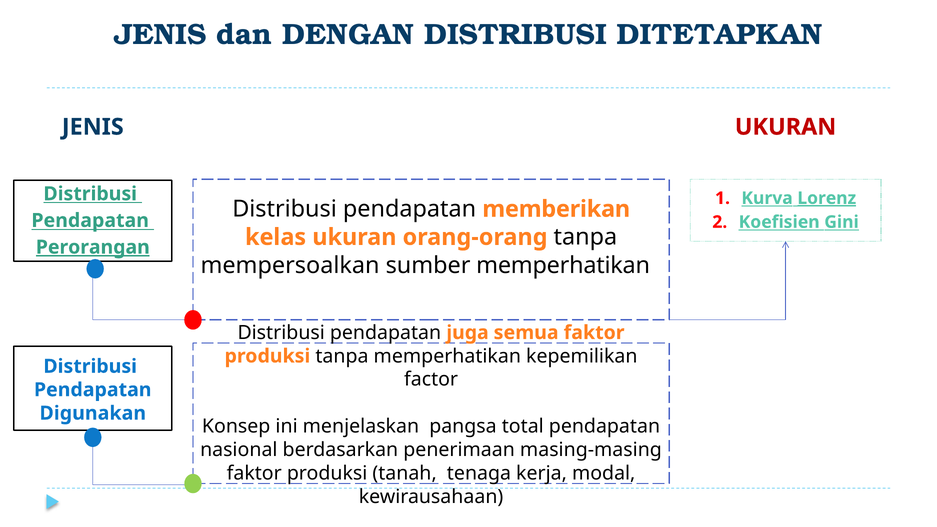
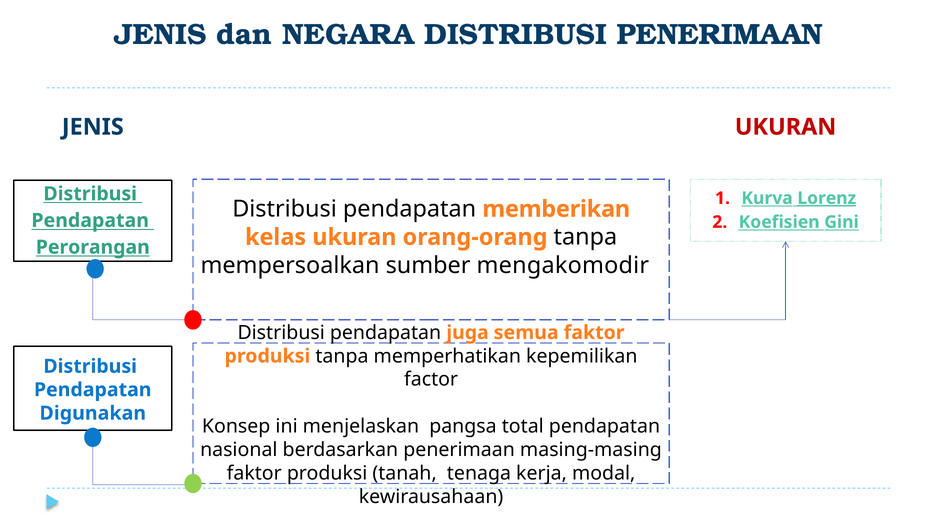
DENGAN: DENGAN -> NEGARA (348, 35)
DISTRIBUSI DITETAPKAN: DITETAPKAN -> PENERIMAAN (720, 35)
Perorangan underline: present -> none (93, 247)
sumber memperhatikan: memperhatikan -> mengakomodir (563, 265)
